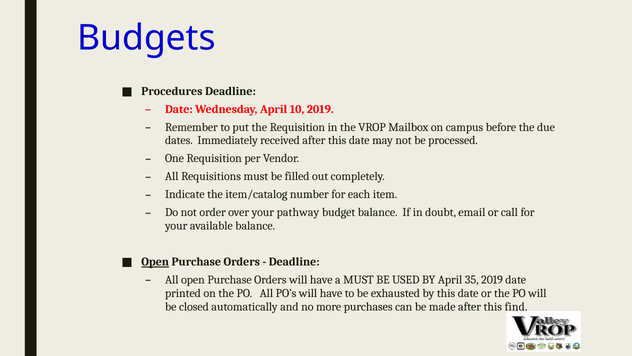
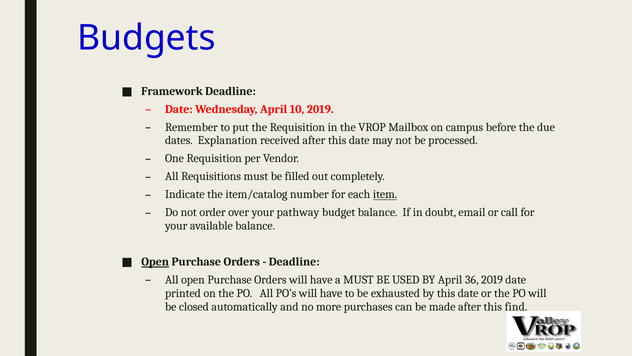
Procedures: Procedures -> Framework (172, 91)
Immediately: Immediately -> Explanation (228, 140)
item underline: none -> present (385, 194)
35: 35 -> 36 (472, 279)
